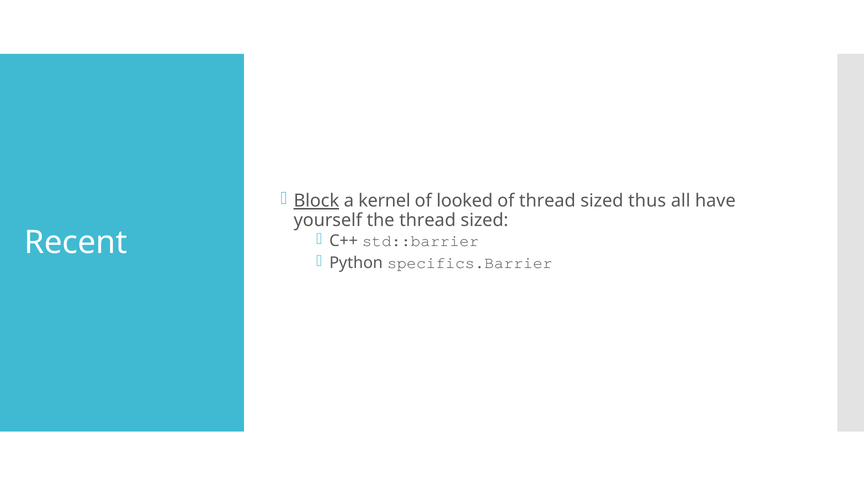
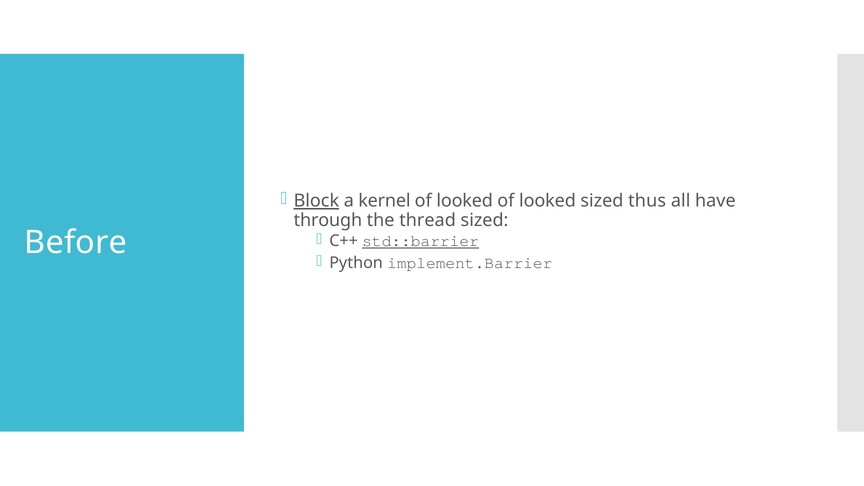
thread: thread -> looked (547, 201)
yourself: yourself -> through (328, 220)
std::barrier underline: none -> present (421, 241)
Recent: Recent -> Before (76, 242)
specifics.Barrier: specifics.Barrier -> implement.Barrier (470, 263)
